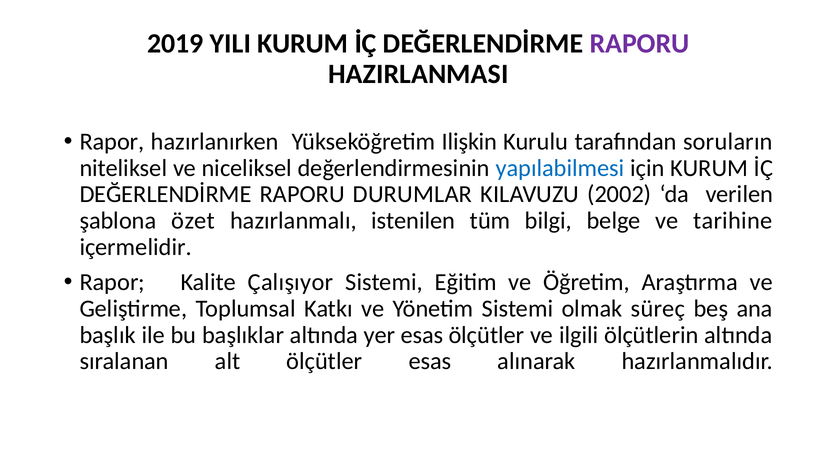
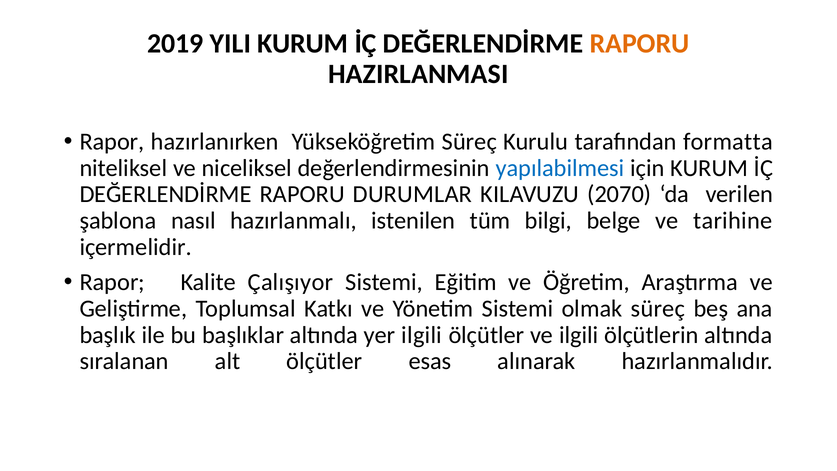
RAPORU colour: purple -> orange (640, 44)
Yükseköğretim Ilişkin: Ilişkin -> Süreç (469, 142)
soruların: soruların -> formatta (728, 142)
2002: 2002 -> 2070 (619, 194)
özet: özet -> nasıl (193, 221)
yer esas: esas -> ilgili (422, 335)
